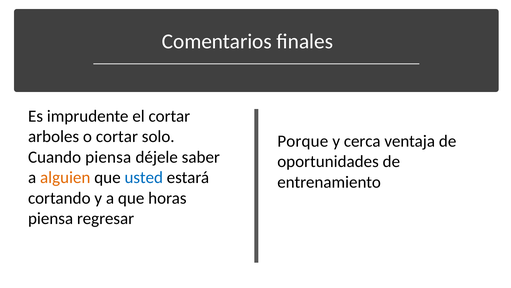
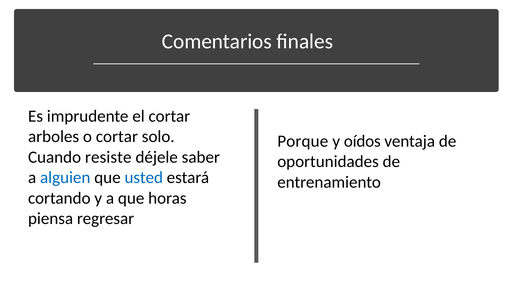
cerca: cerca -> oídos (362, 141)
Cuando piensa: piensa -> resiste (108, 157)
alguien colour: orange -> blue (65, 177)
